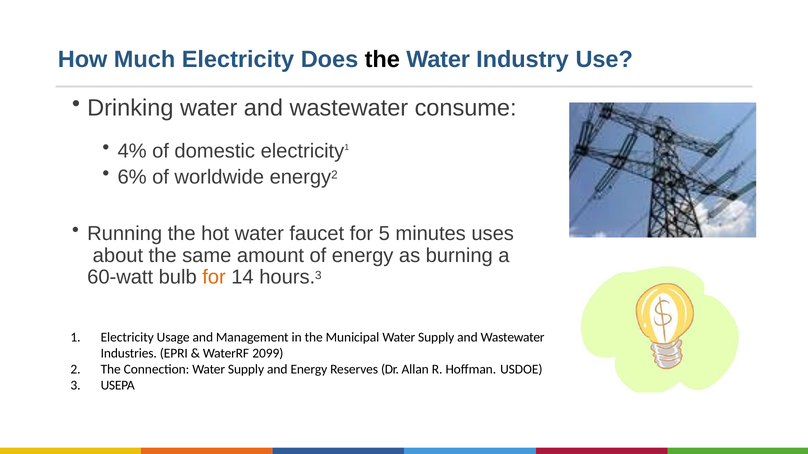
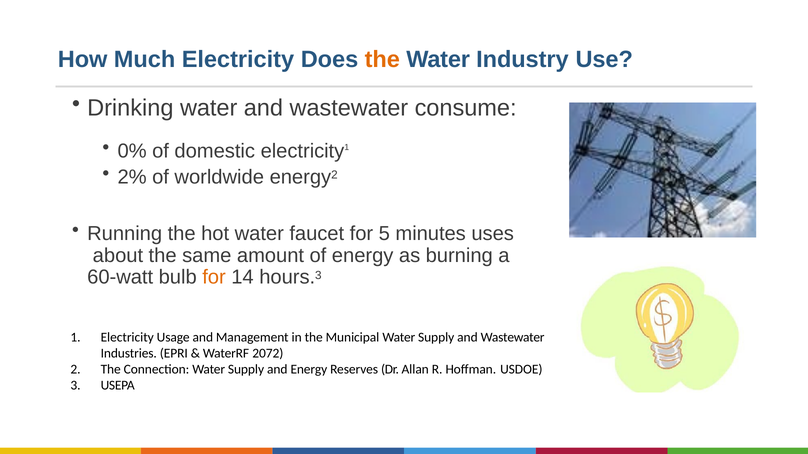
the colour: black -> orange (382, 60)
4%: 4% -> 0% (132, 151)
6%: 6% -> 2% (132, 177)
2099: 2099 -> 2072 (268, 354)
